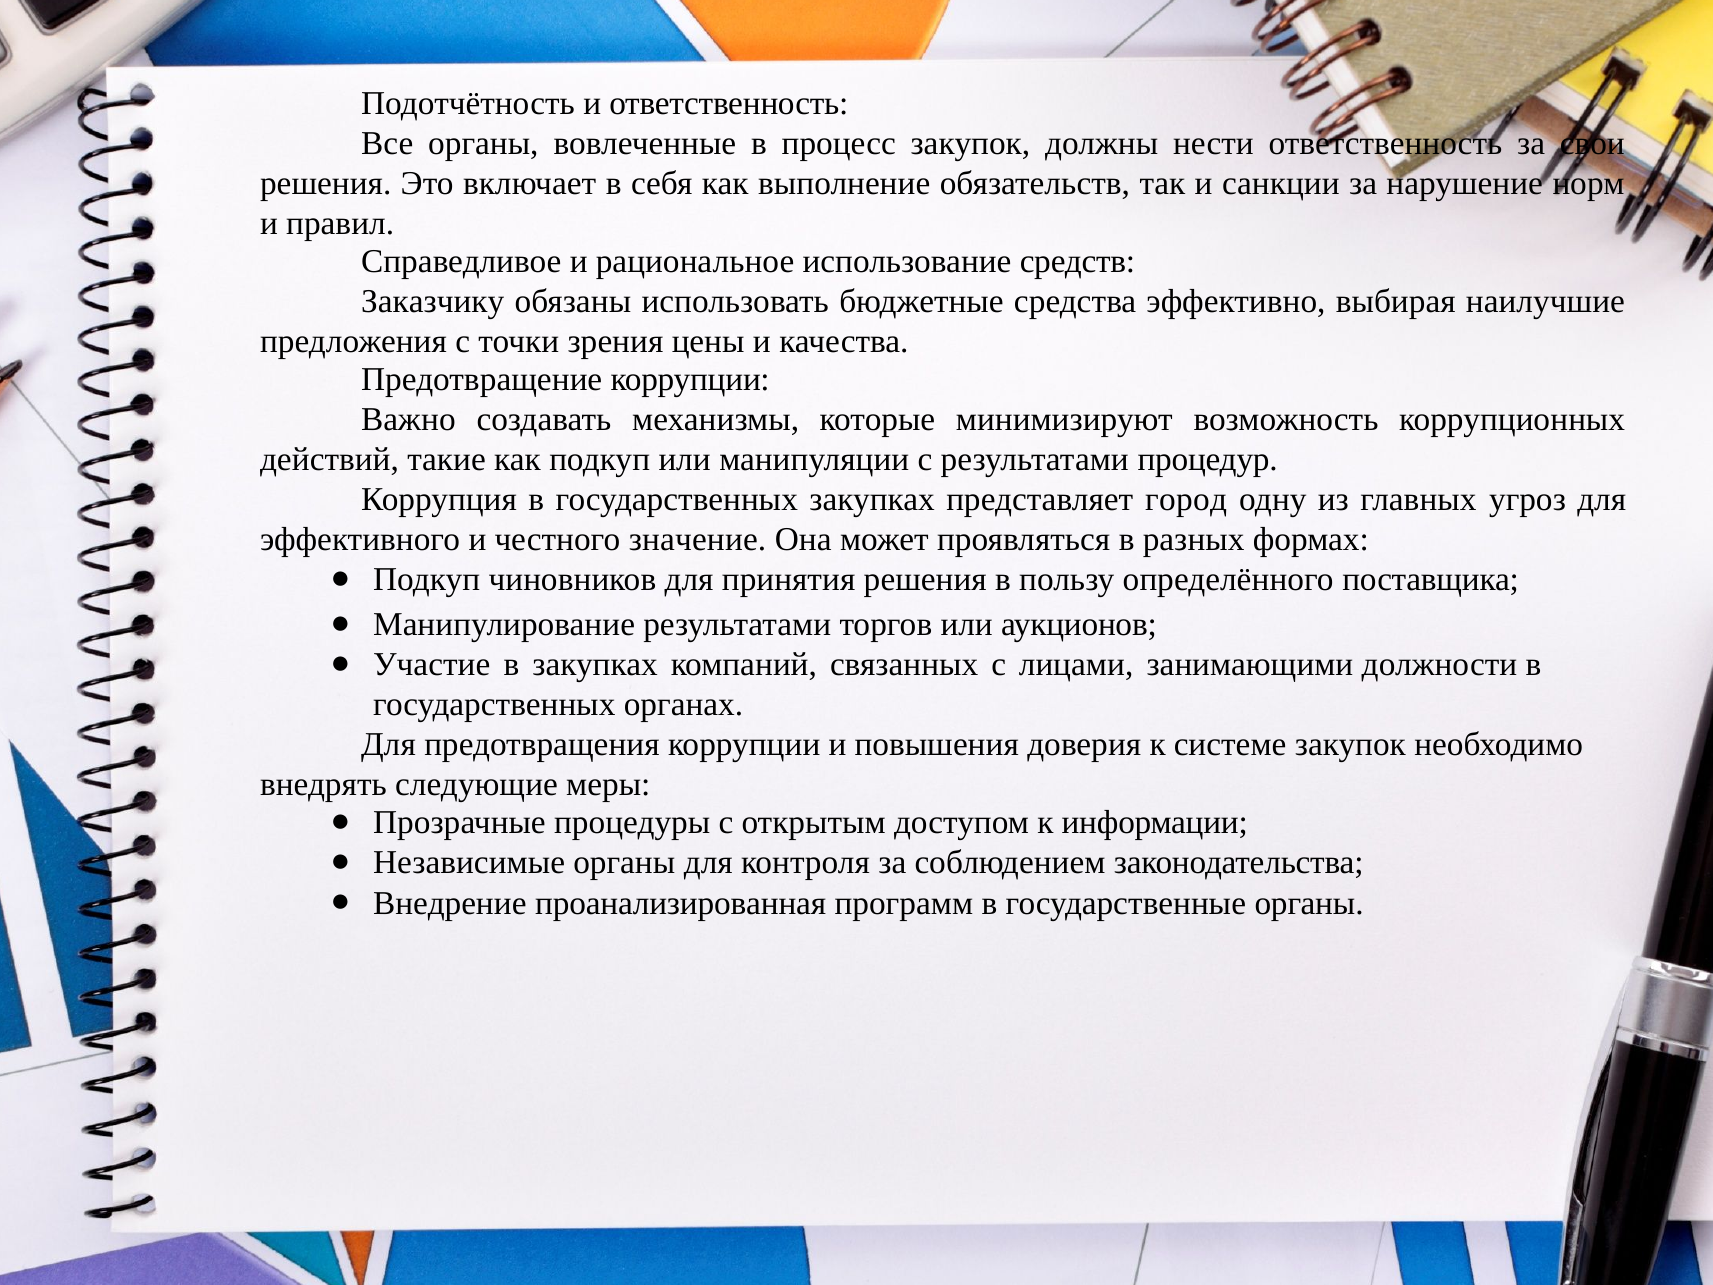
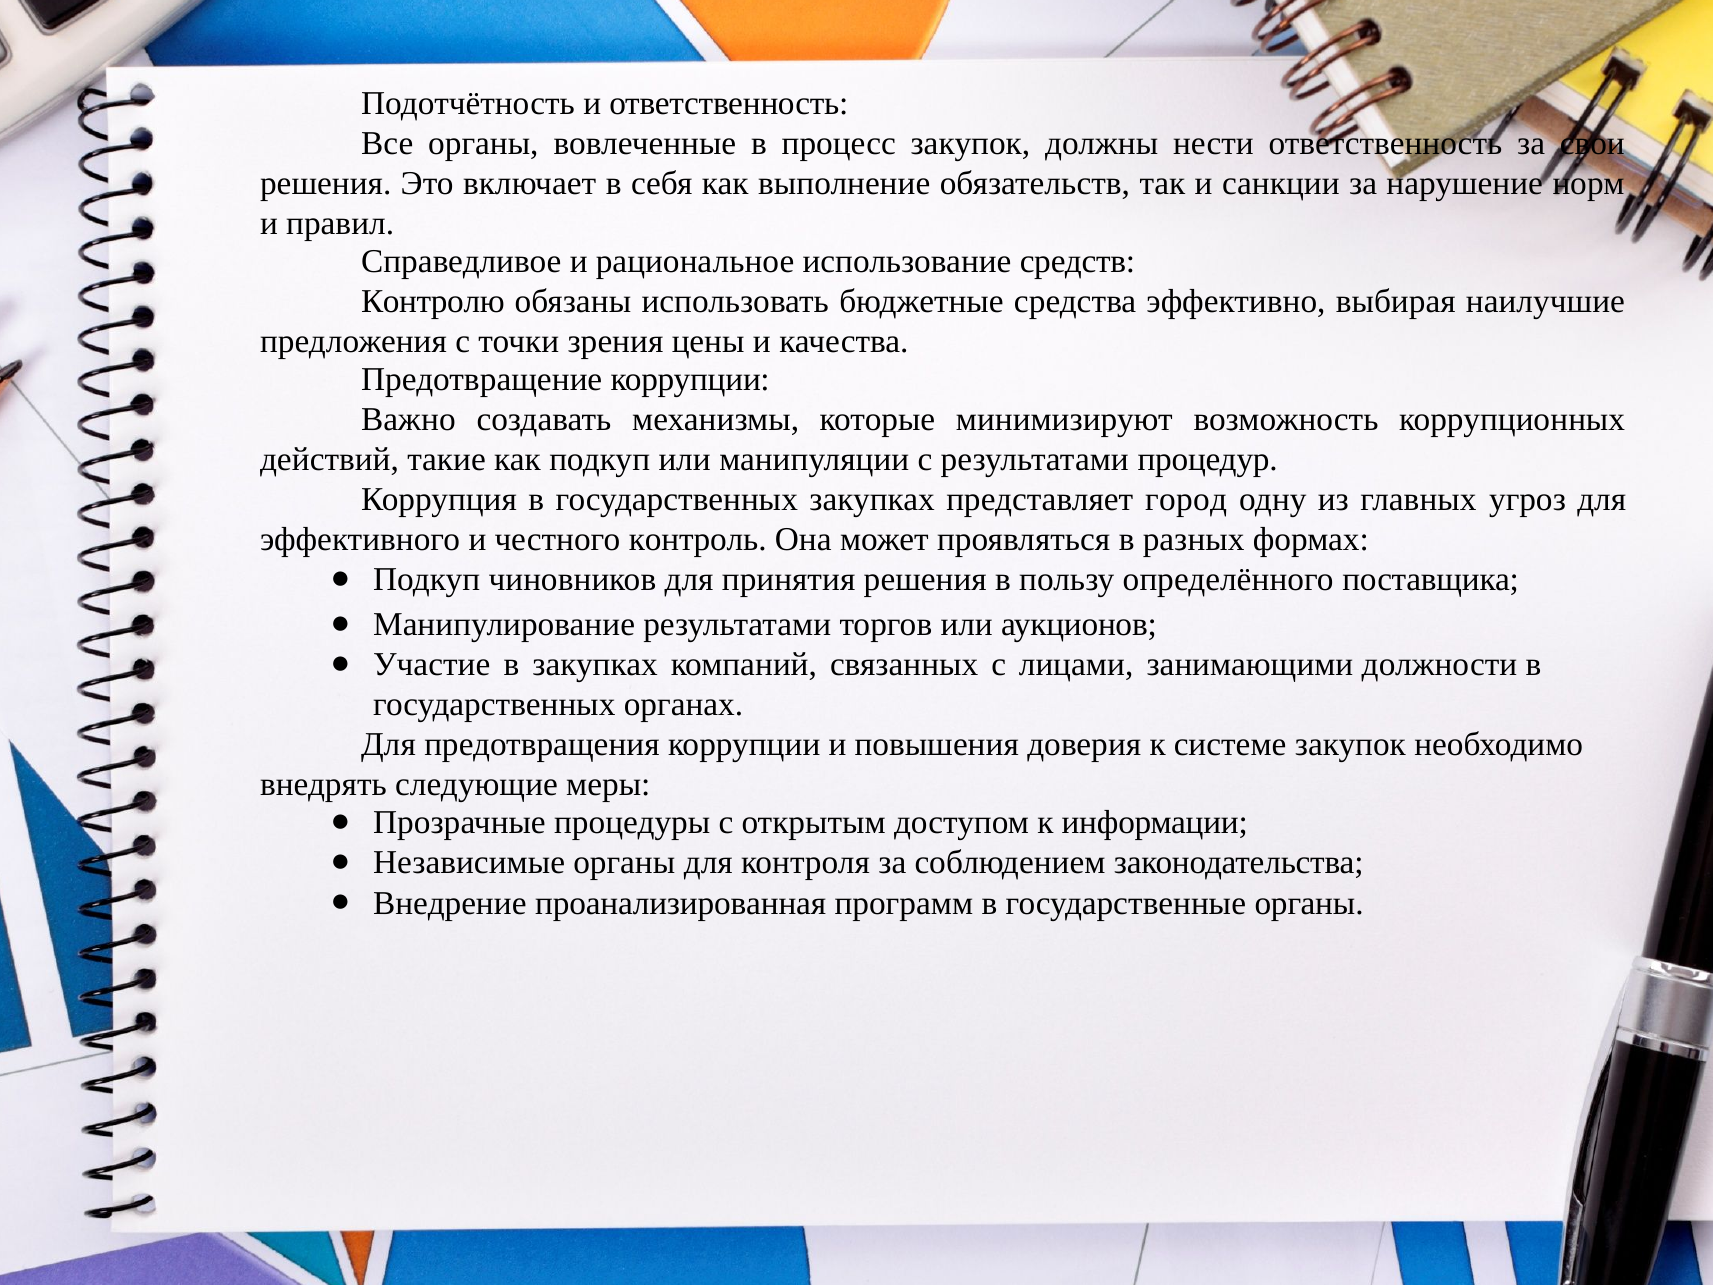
Заказчику: Заказчику -> Контролю (433, 301)
значение: значение -> контроль (698, 539)
